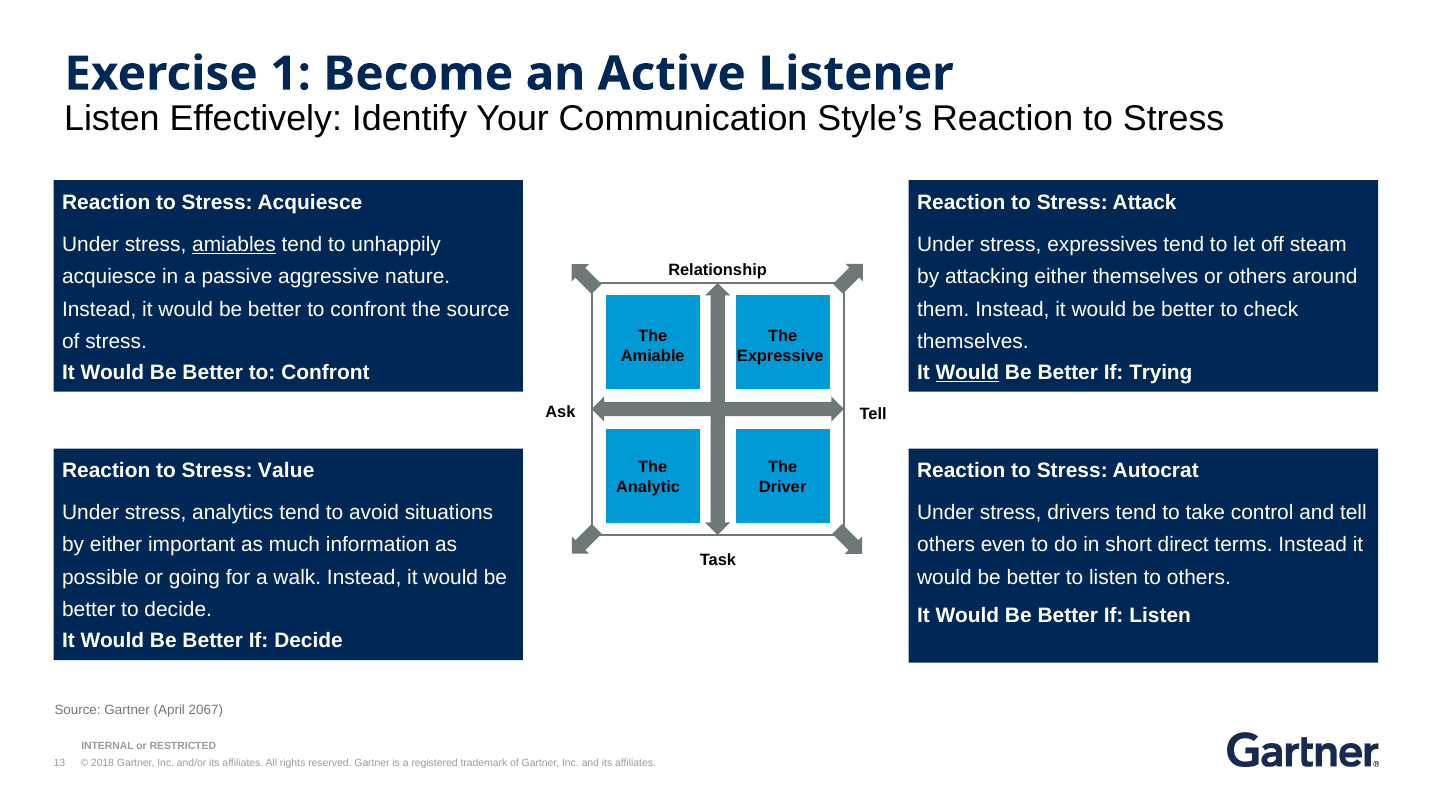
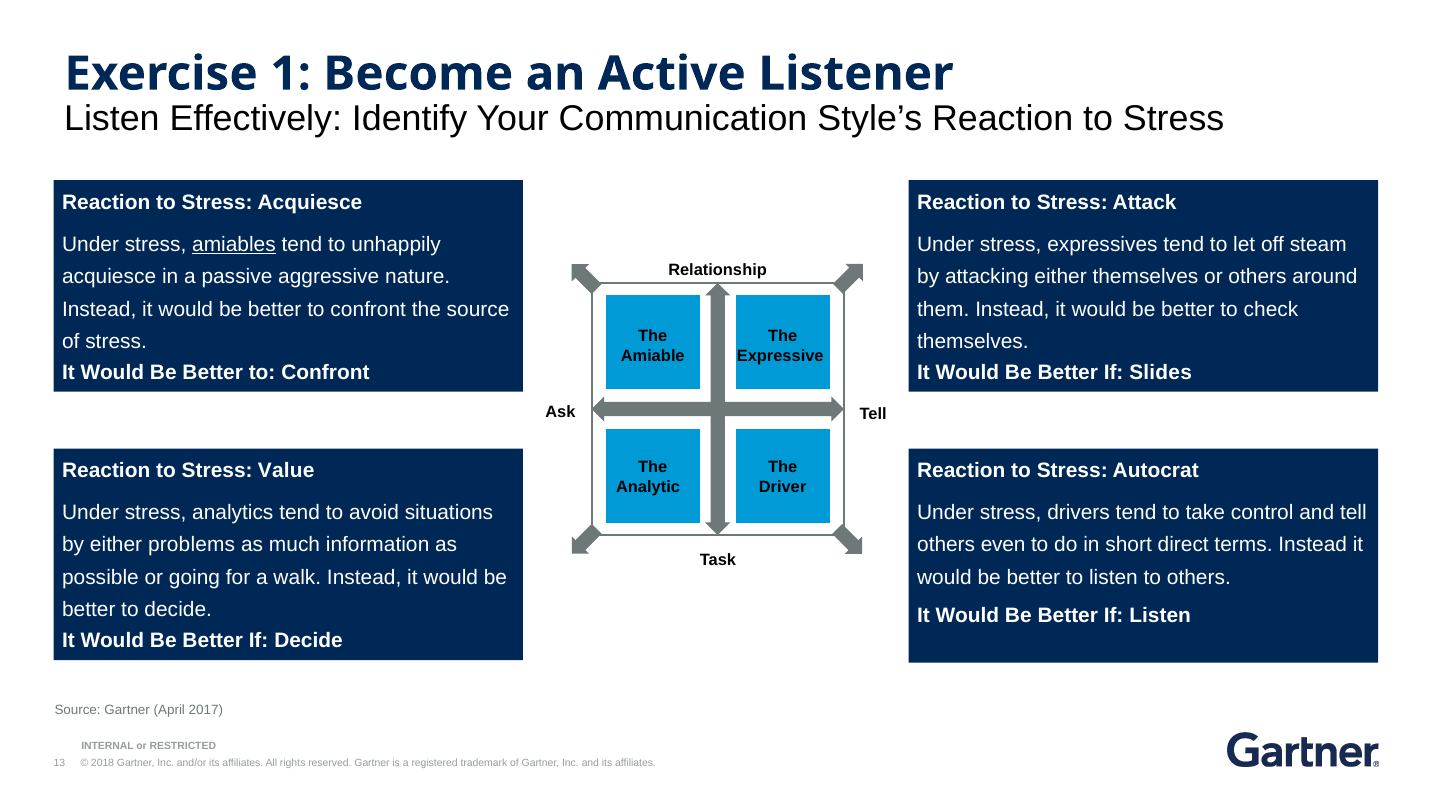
Would underline: present -> none (967, 372)
Trying: Trying -> Slides (1161, 372)
important: important -> problems (192, 545)
2067: 2067 -> 2017 (206, 711)
